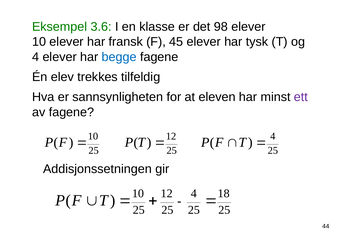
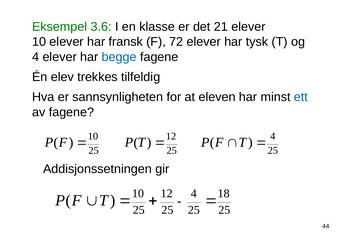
98: 98 -> 21 (221, 27)
45: 45 -> 72 (176, 42)
ett colour: purple -> blue (301, 97)
